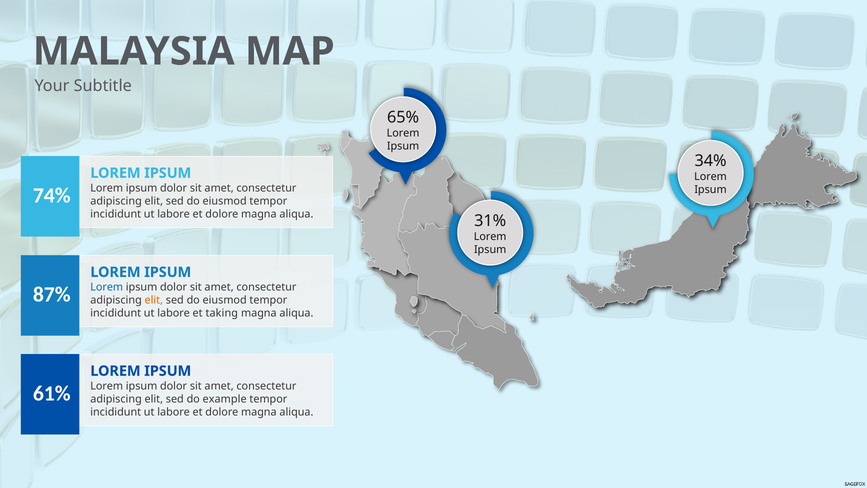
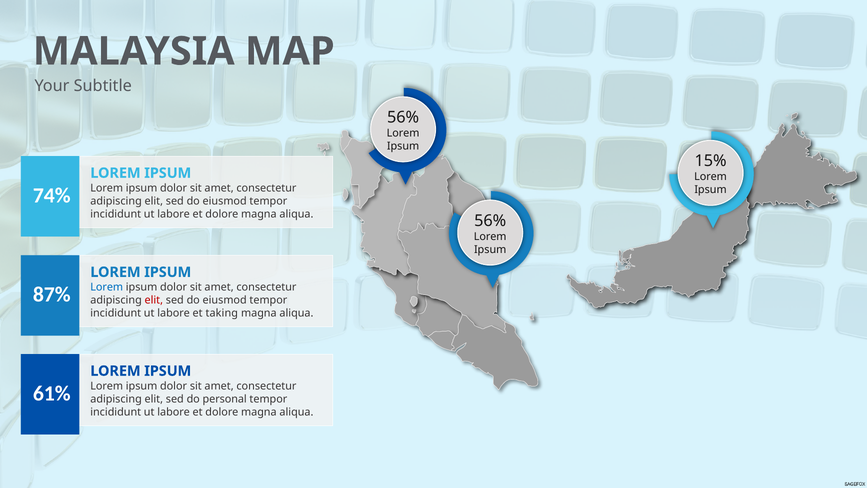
65%: 65% -> 56% (403, 117)
34%: 34% -> 15% (711, 161)
31%: 31% -> 56% (490, 221)
elit colour: orange -> red (154, 300)
example: example -> personal (225, 399)
